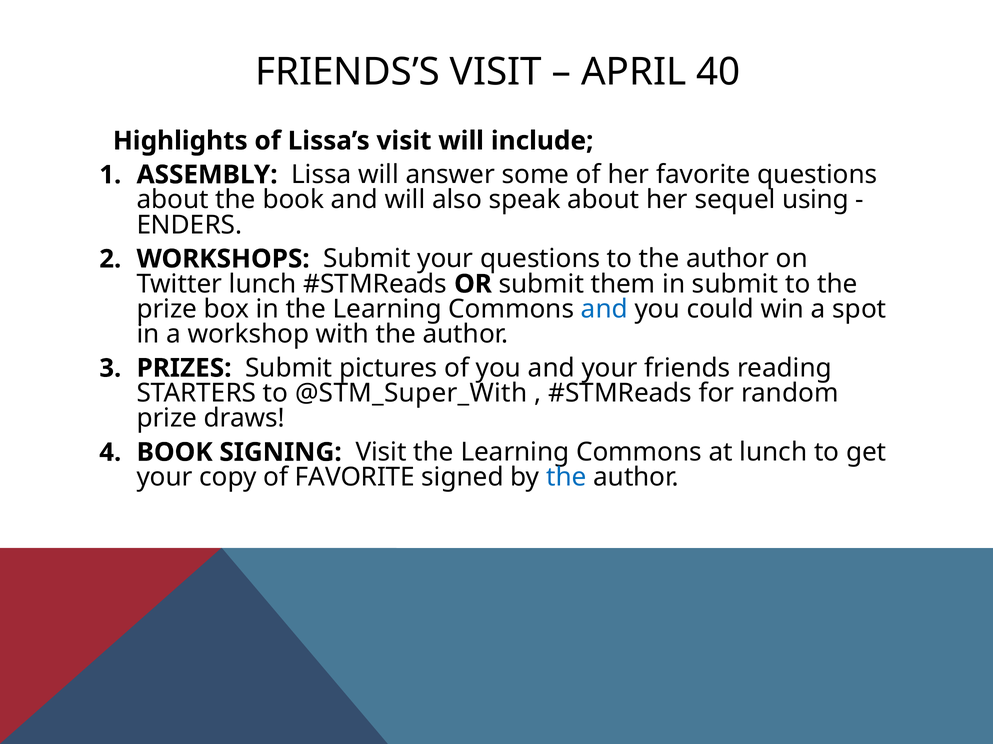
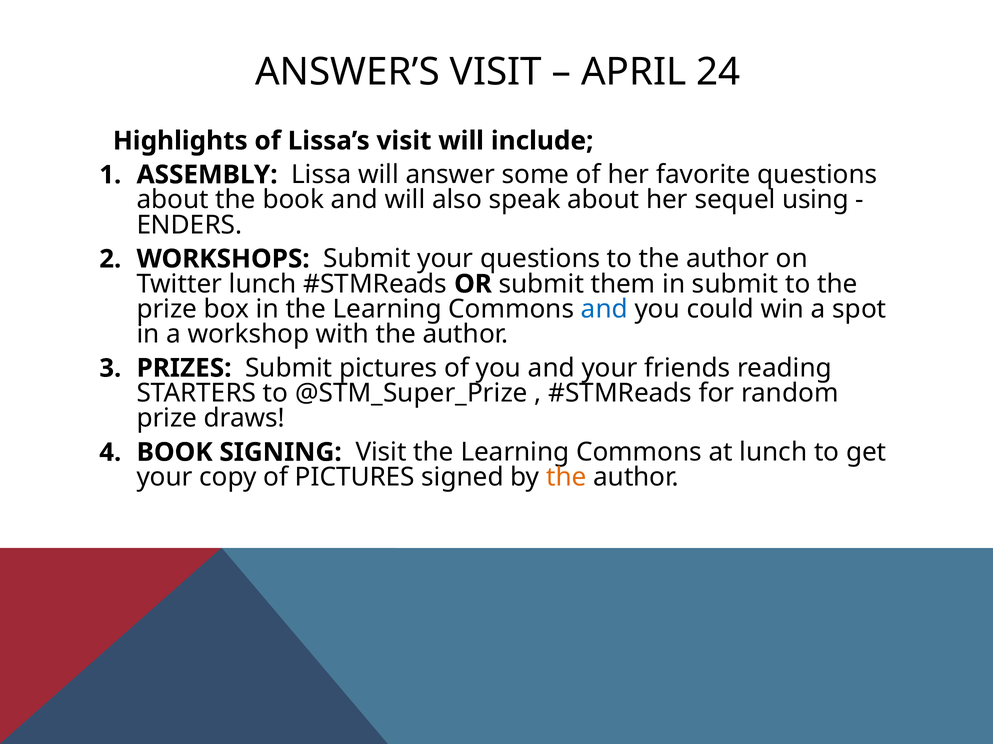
FRIENDS’S: FRIENDS’S -> ANSWER’S (347, 72)
40: 40 -> 24 (718, 72)
@STM_Super_With: @STM_Super_With -> @STM_Super_Prize (411, 394)
of FAVORITE: FAVORITE -> PICTURES (355, 478)
the colour: blue -> orange (566, 478)
